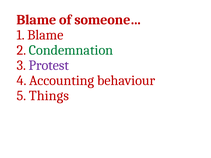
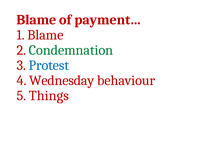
someone…: someone… -> payment… (108, 20)
Protest colour: purple -> blue (49, 65)
Accounting: Accounting -> Wednesday (62, 81)
